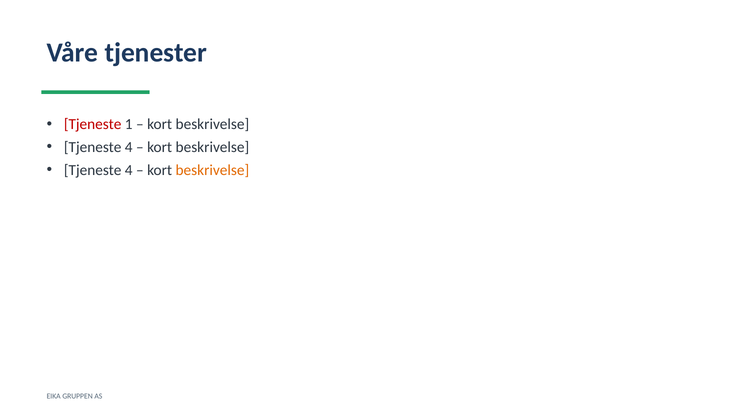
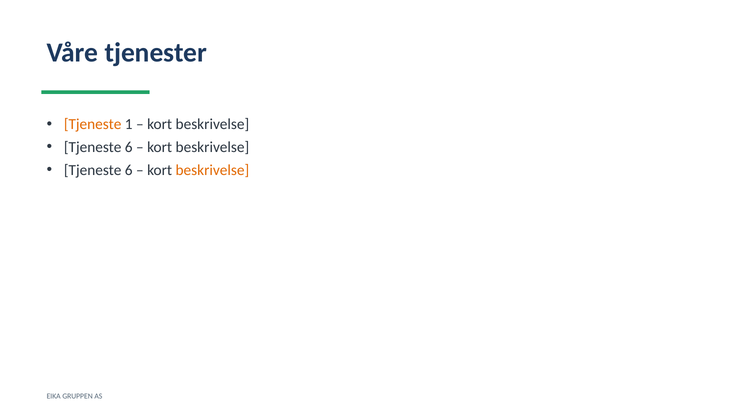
Tjeneste colour: red -> orange (93, 124)
4: 4 -> 6 (129, 147)
4: 4 -> 6 (129, 170)
